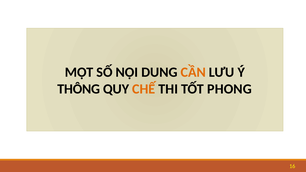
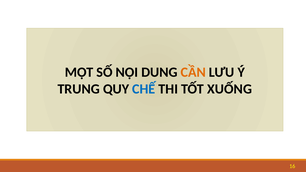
THÔNG: THÔNG -> TRUNG (79, 89)
CHẾ colour: orange -> blue (144, 89)
PHONG: PHONG -> XUỐNG (229, 89)
